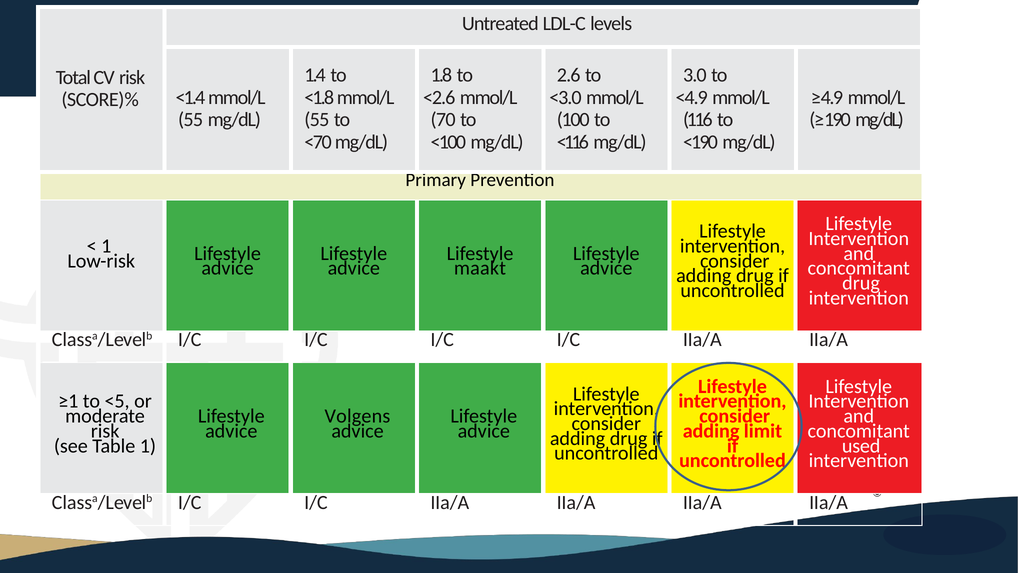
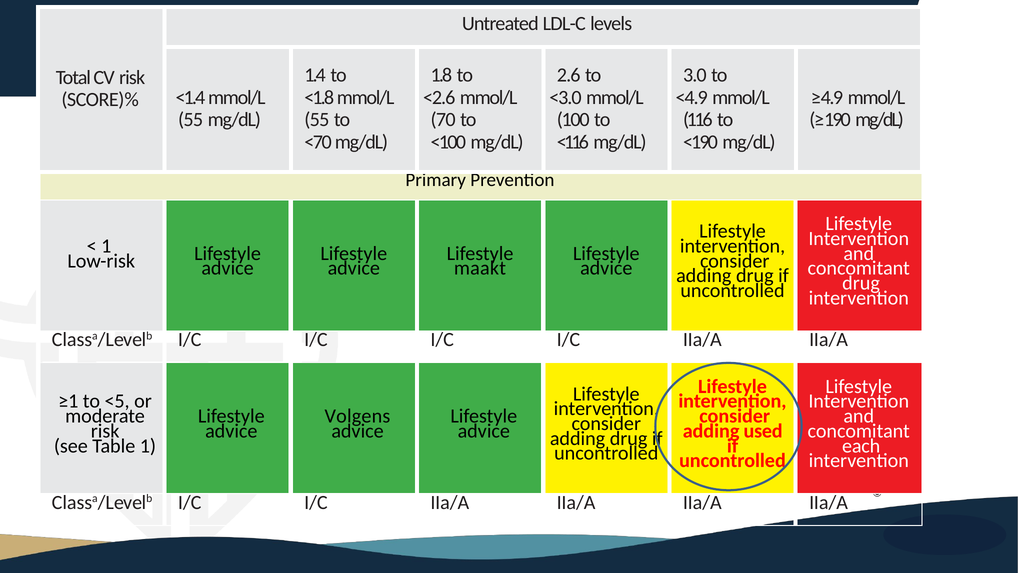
limit: limit -> used (763, 431)
used: used -> each (861, 446)
